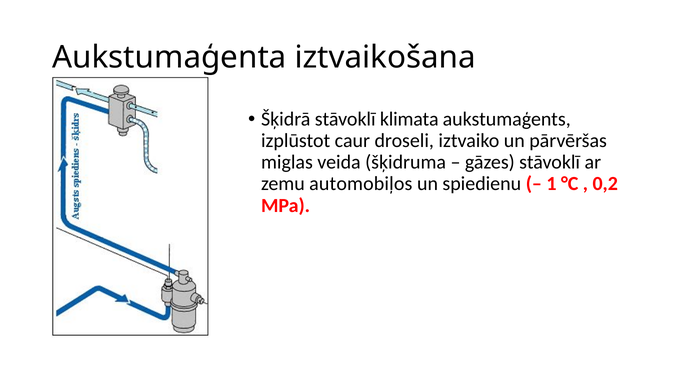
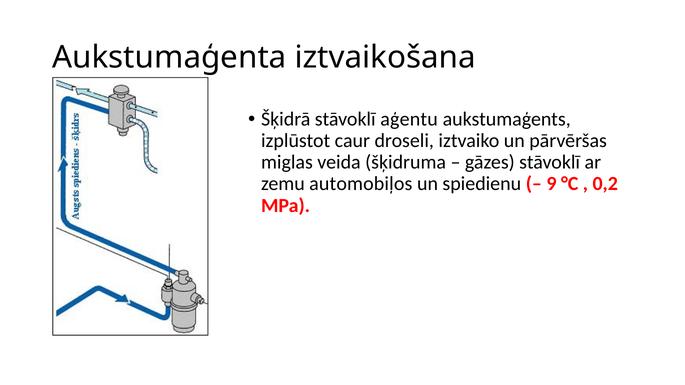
klimata: klimata -> aģentu (409, 119)
1: 1 -> 9 (551, 184)
